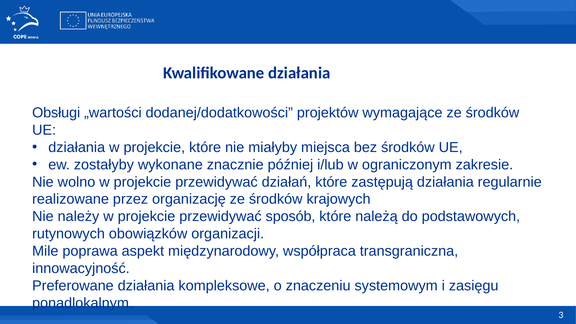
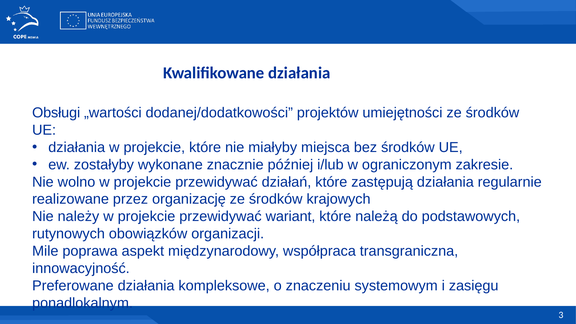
wymagające: wymagające -> umiejętności (402, 113)
sposób: sposób -> wariant (291, 217)
